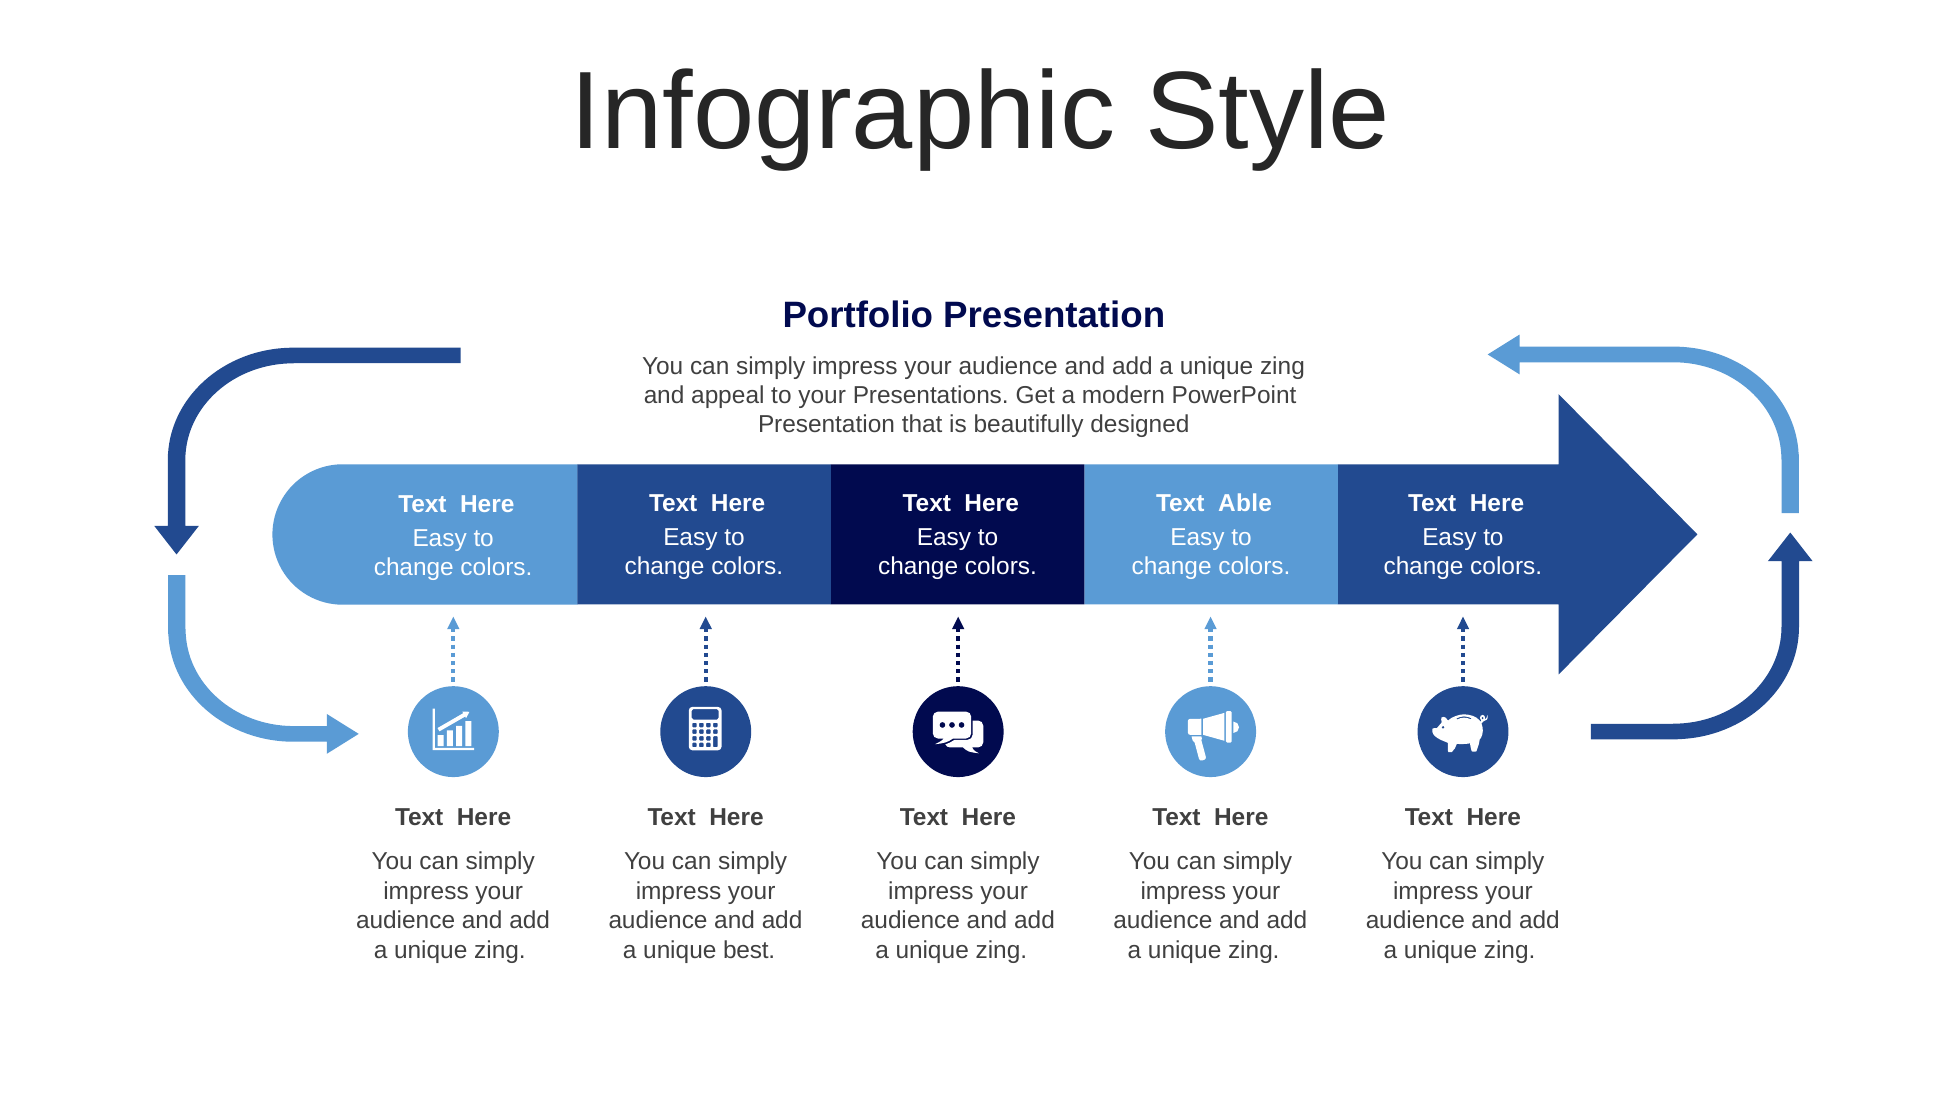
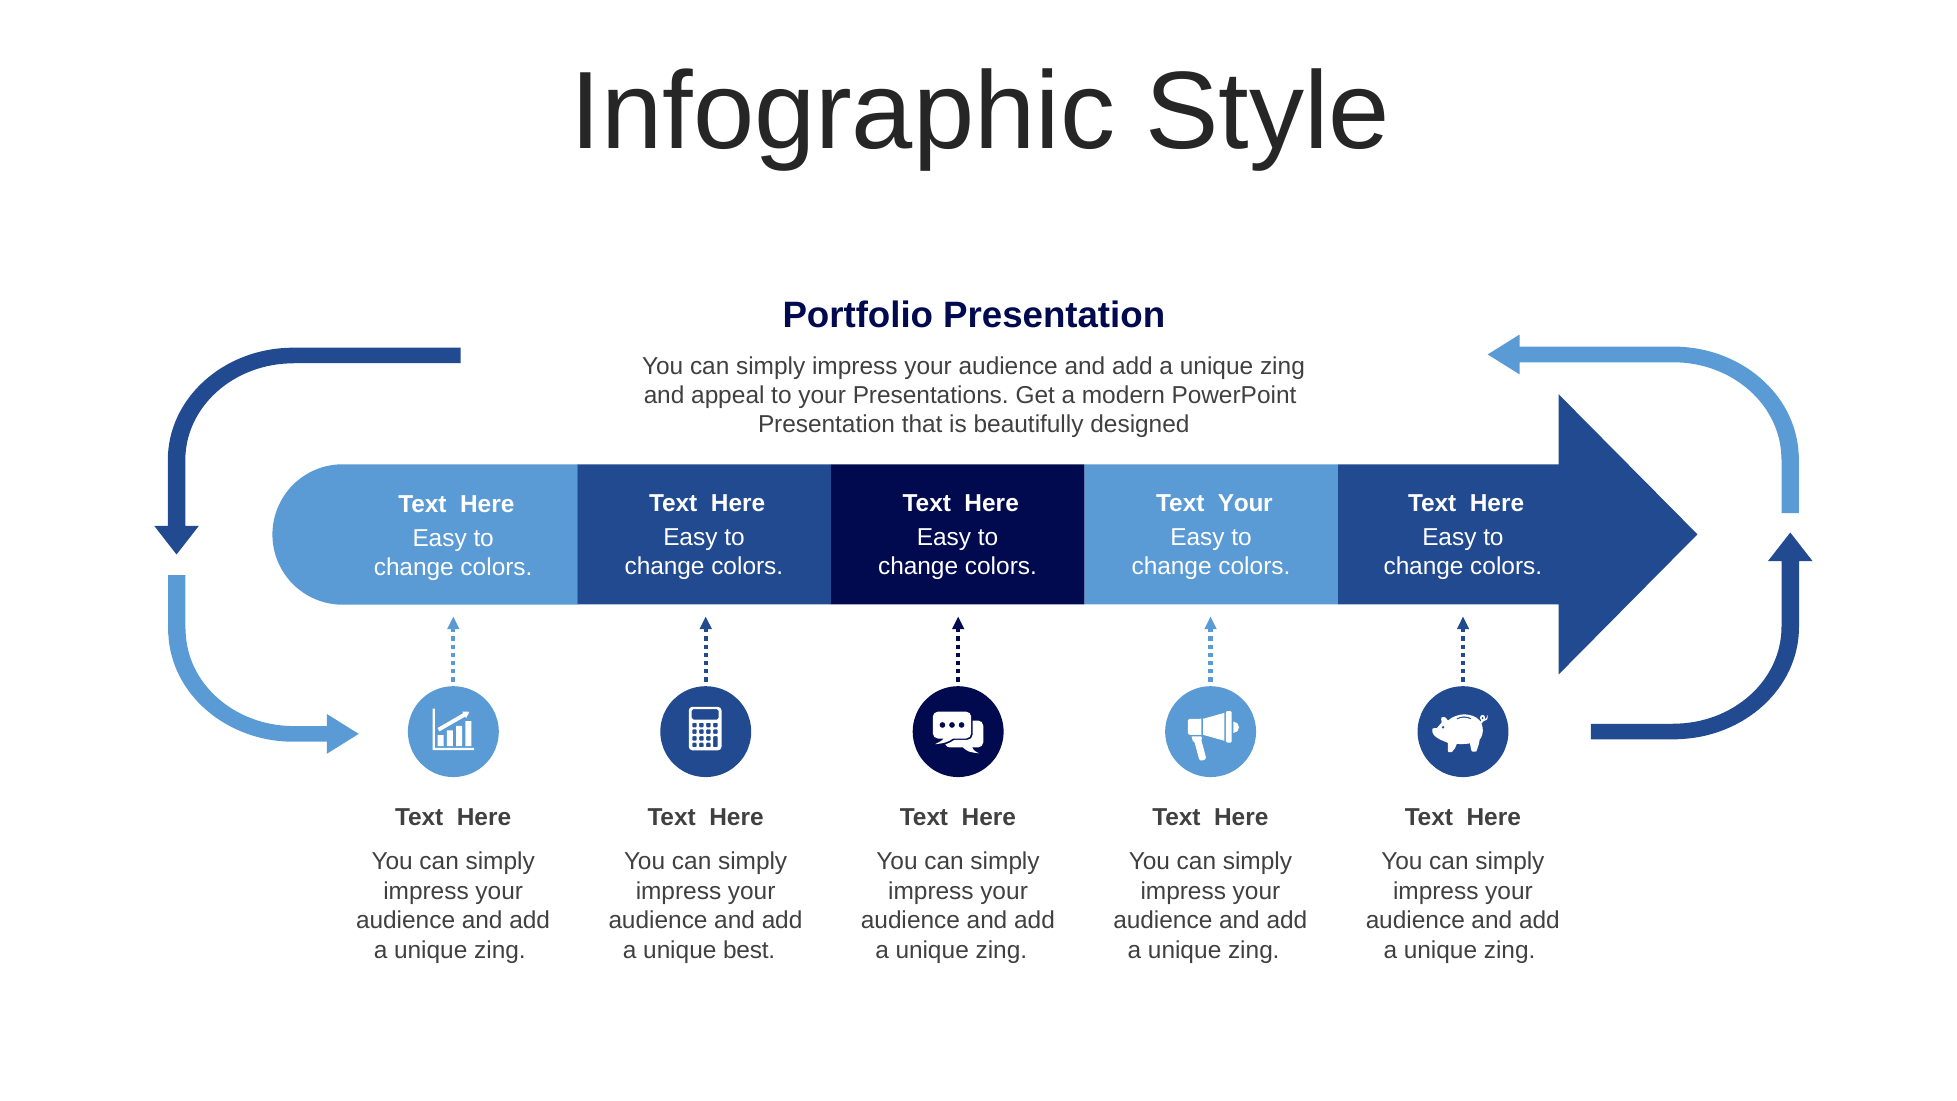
Text Able: Able -> Your (1245, 503)
